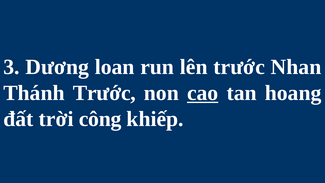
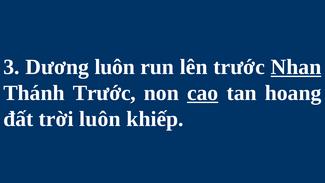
Dương loan: loan -> luôn (115, 67)
Nhan underline: none -> present (296, 67)
trời công: công -> luôn (100, 119)
